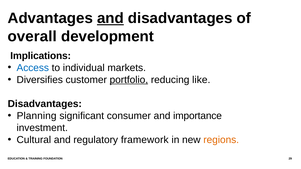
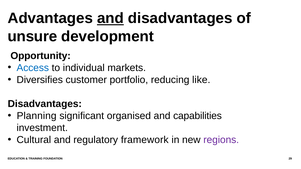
overall: overall -> unsure (32, 36)
Implications: Implications -> Opportunity (41, 56)
portfolio underline: present -> none (129, 80)
consumer: consumer -> organised (129, 116)
importance: importance -> capabilities (197, 116)
regions colour: orange -> purple (221, 140)
